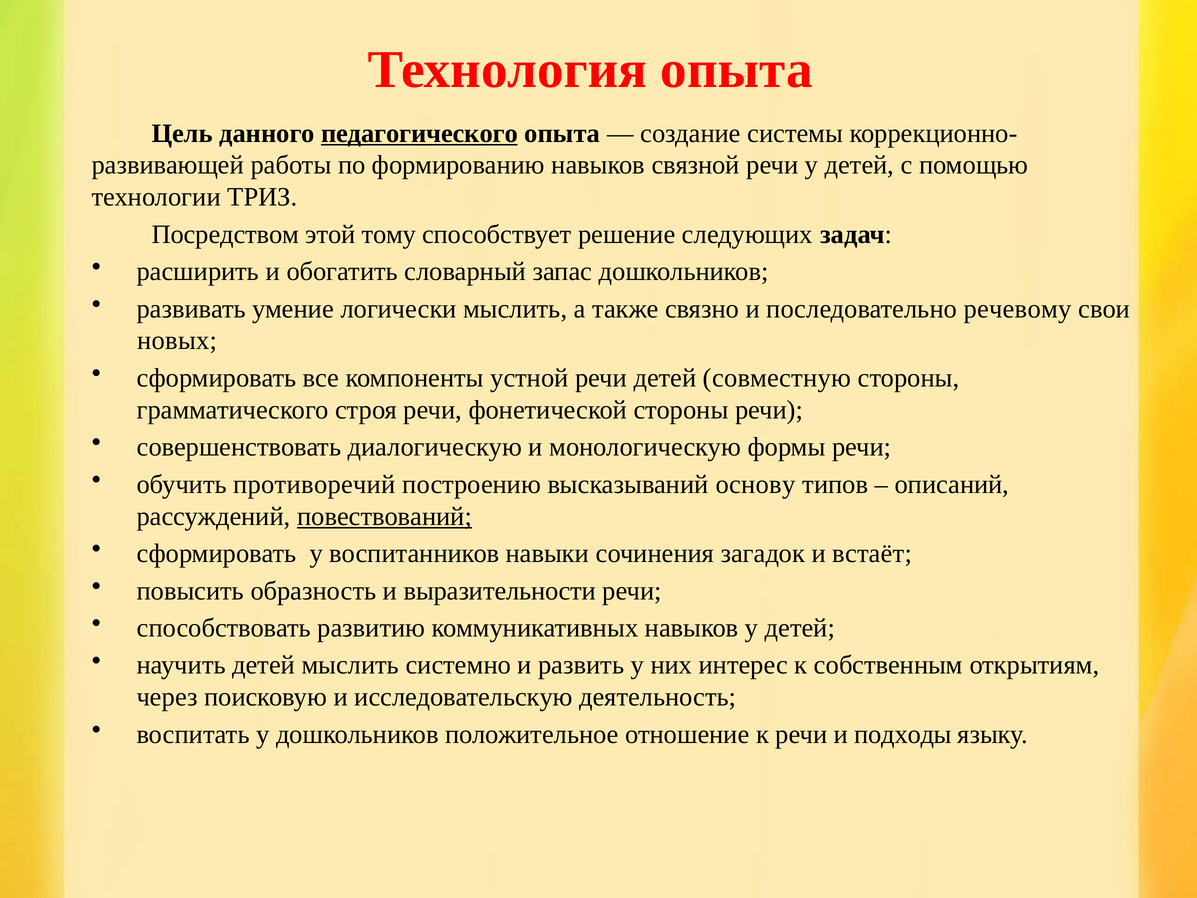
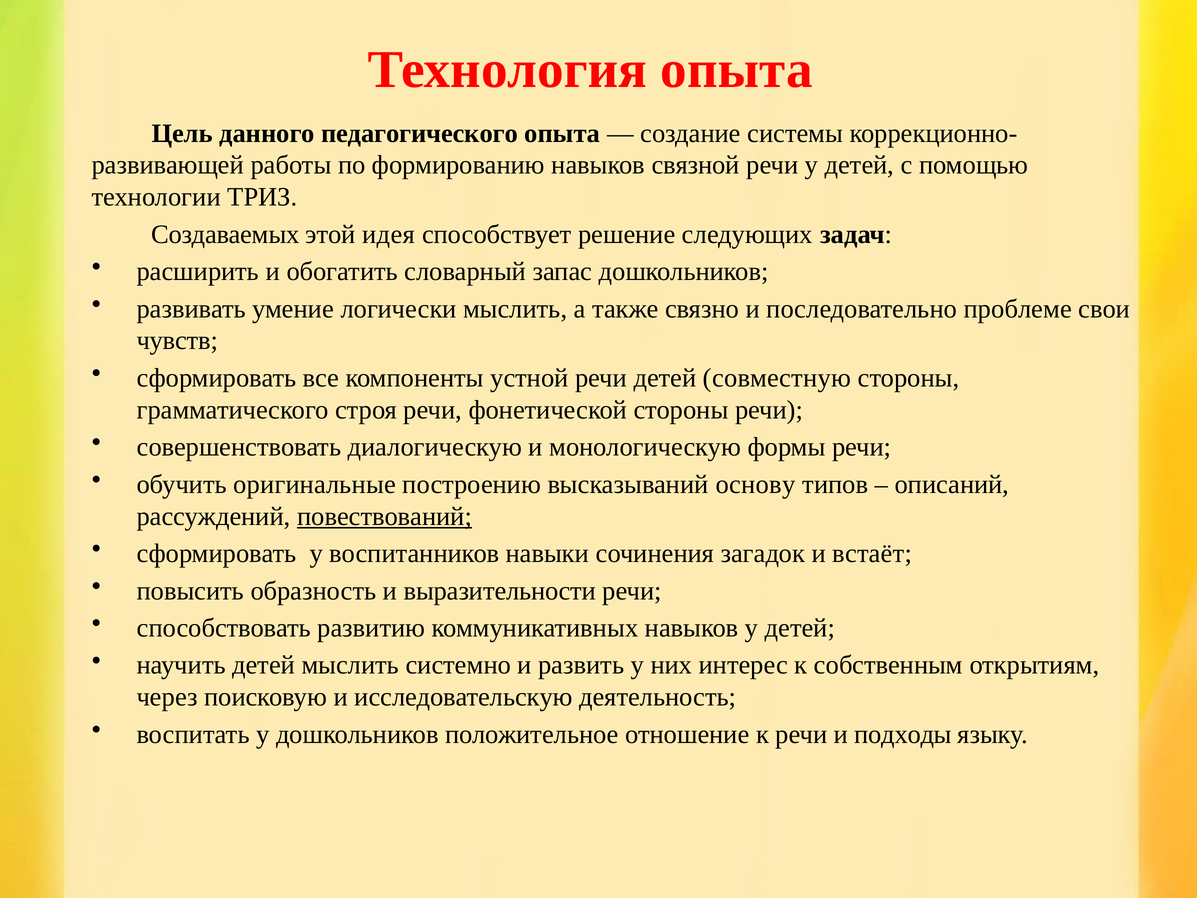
педагогического underline: present -> none (419, 133)
Посредством: Посредством -> Создаваемых (225, 234)
тому: тому -> идея (389, 234)
речевому: речевому -> проблеме (1018, 309)
новых: новых -> чувств (177, 341)
противоречий: противоречий -> оригинальные (315, 484)
